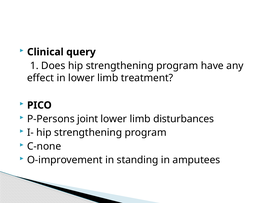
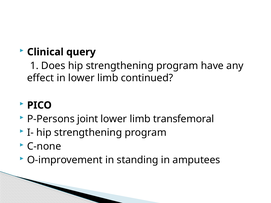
treatment: treatment -> continued (147, 78)
disturbances: disturbances -> transfemoral (184, 119)
